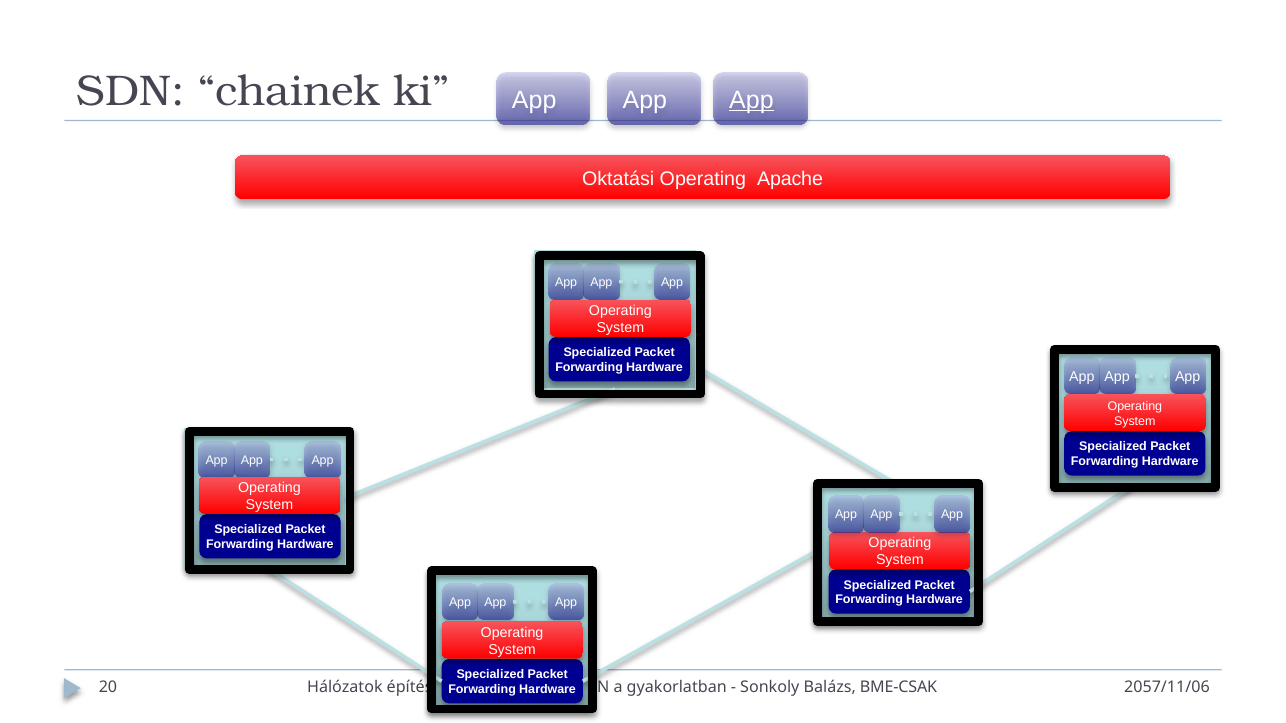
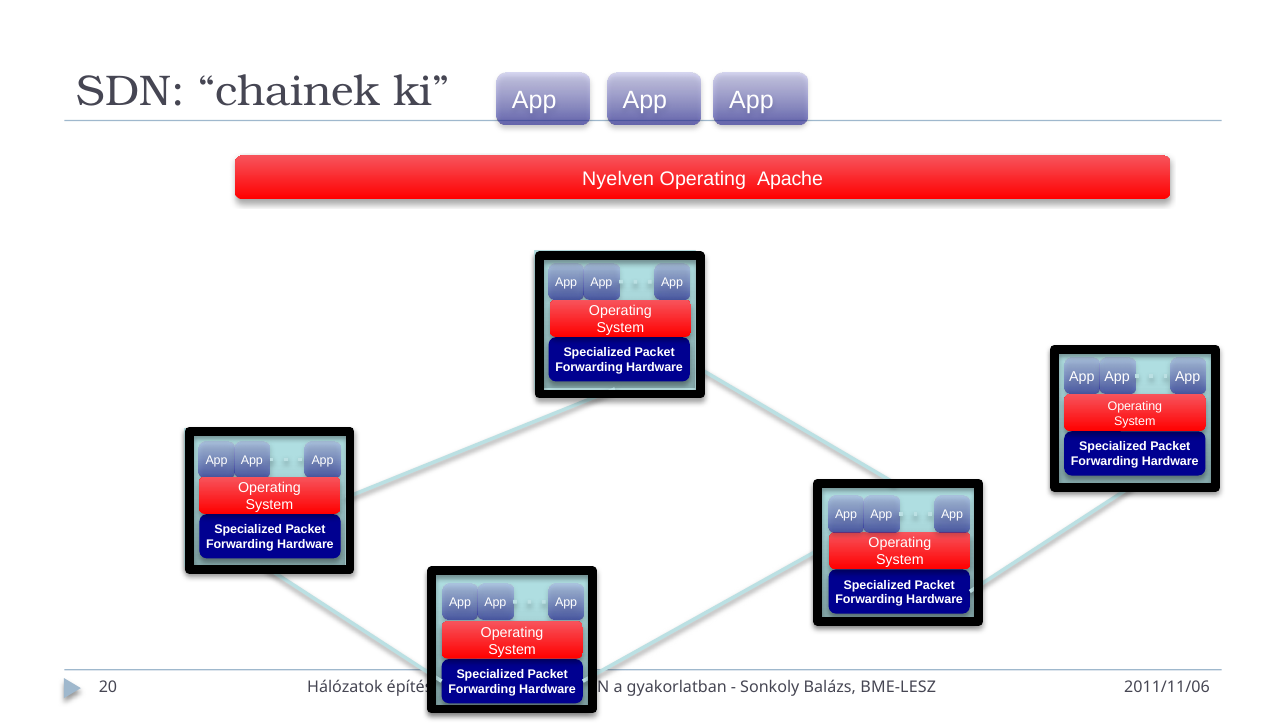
App underline: present -> none (751, 100)
Oktatási: Oktatási -> Nyelven (618, 179)
BME-CSAK: BME-CSAK -> BME-LESZ (898, 688)
2057/11/06: 2057/11/06 -> 2011/11/06 (1167, 688)
